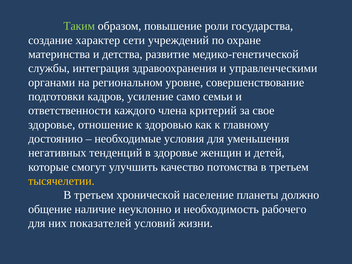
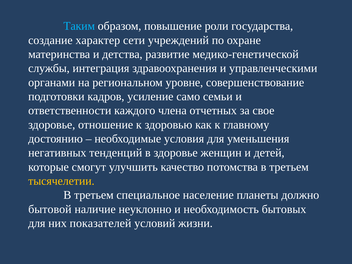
Таким colour: light green -> light blue (79, 26)
критерий: критерий -> отчетных (213, 111)
хронической: хронической -> специальное (148, 195)
общение: общение -> бытовой (50, 209)
рабочего: рабочего -> бытовых (284, 209)
